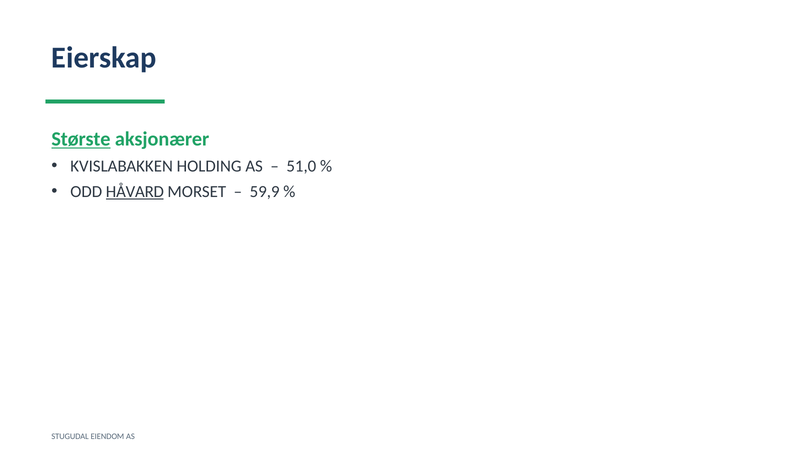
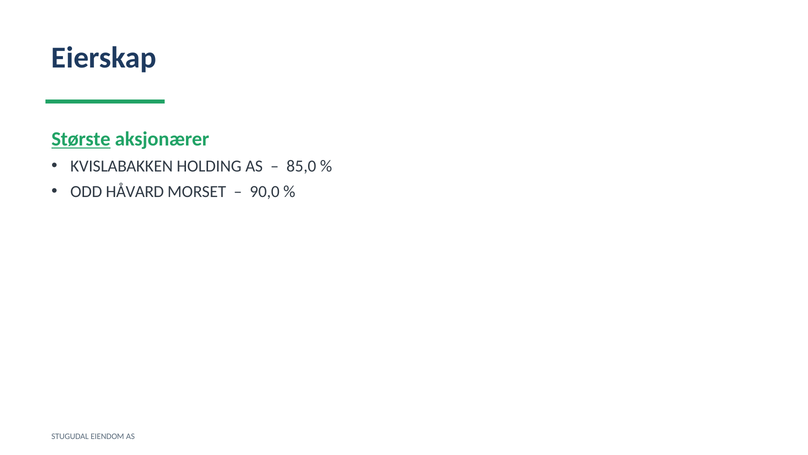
51,0: 51,0 -> 85,0 (301, 166)
HÅVARD underline: present -> none (135, 191)
59,9: 59,9 -> 90,0 (265, 191)
